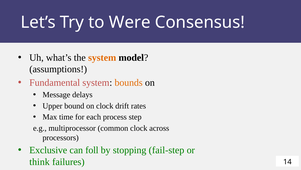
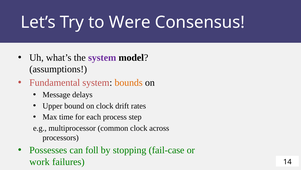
system colour: orange -> purple (102, 58)
Exclusive: Exclusive -> Possesses (48, 150)
fail-step: fail-step -> fail-case (167, 150)
think: think -> work (40, 161)
